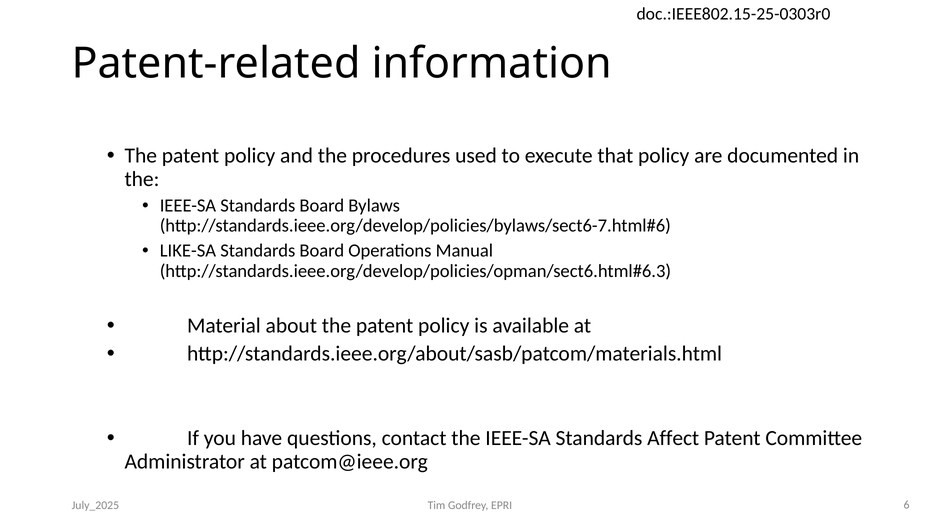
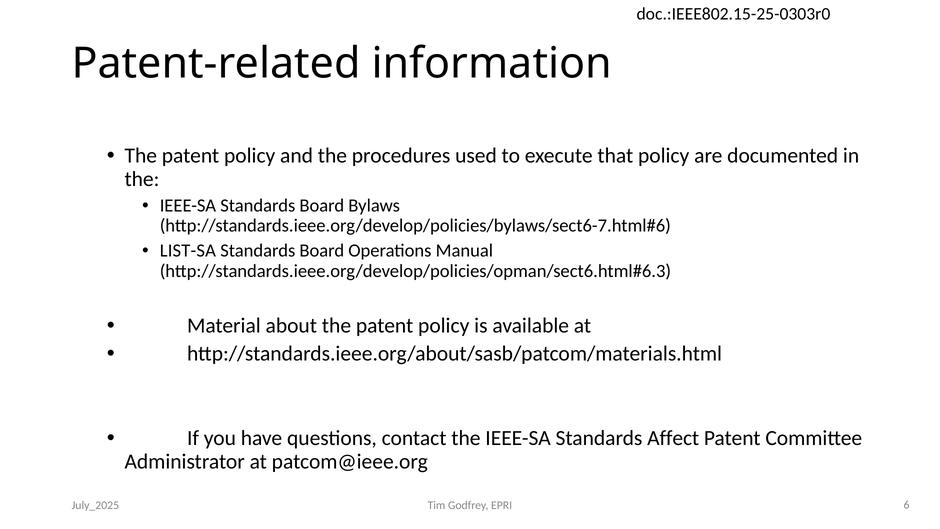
LIKE-SA: LIKE-SA -> LIST-SA (188, 251)
